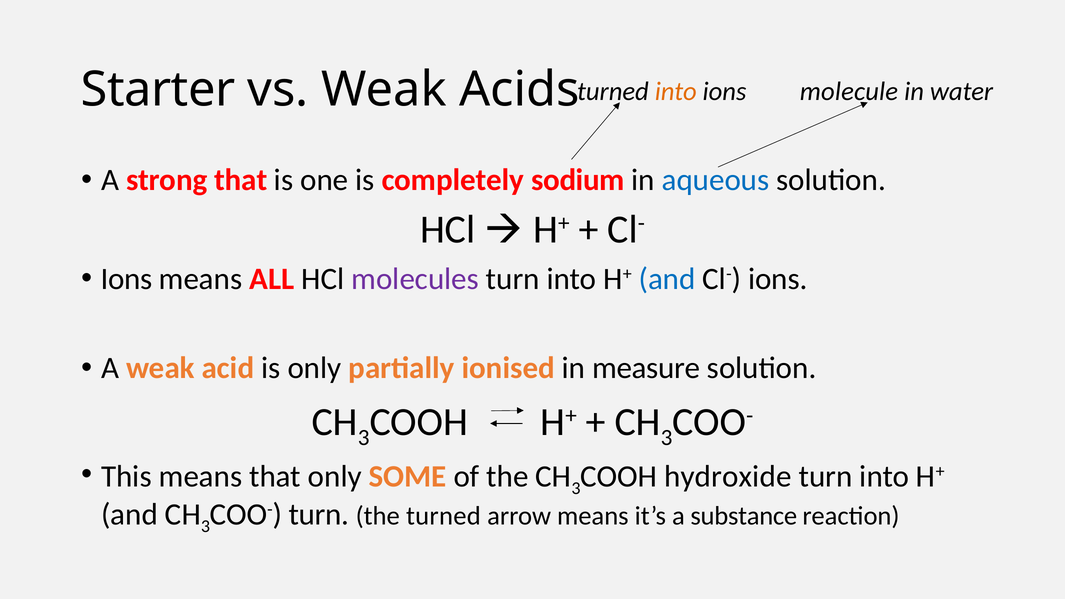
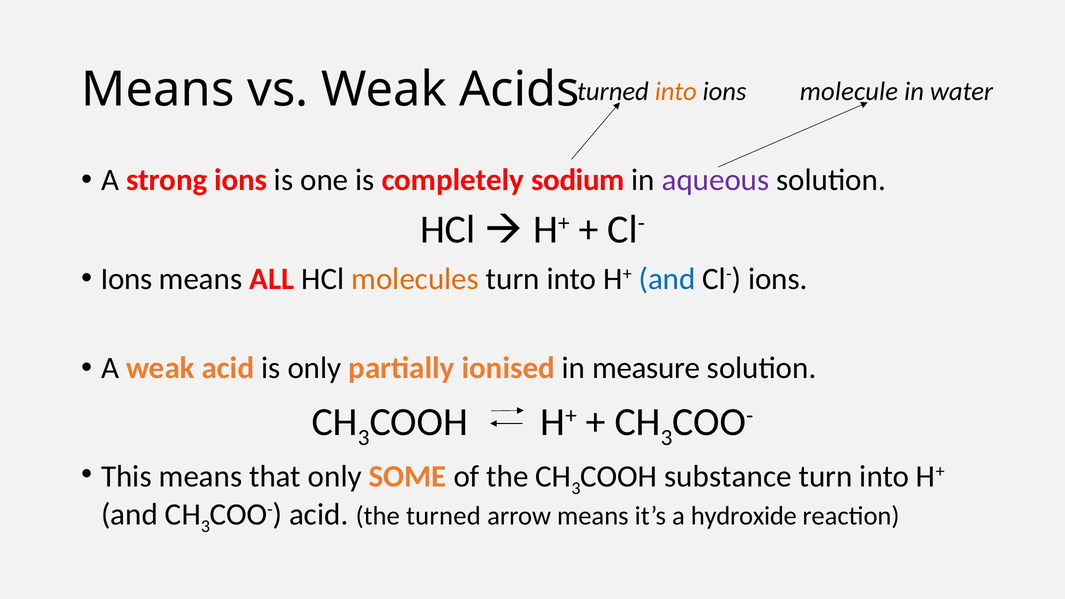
Starter: Starter -> Means (158, 89)
strong that: that -> ions (241, 180)
aqueous colour: blue -> purple (716, 180)
molecules colour: purple -> orange (415, 279)
hydroxide: hydroxide -> substance (728, 476)
turn: turn -> acid (319, 514)
substance: substance -> hydroxide (744, 516)
